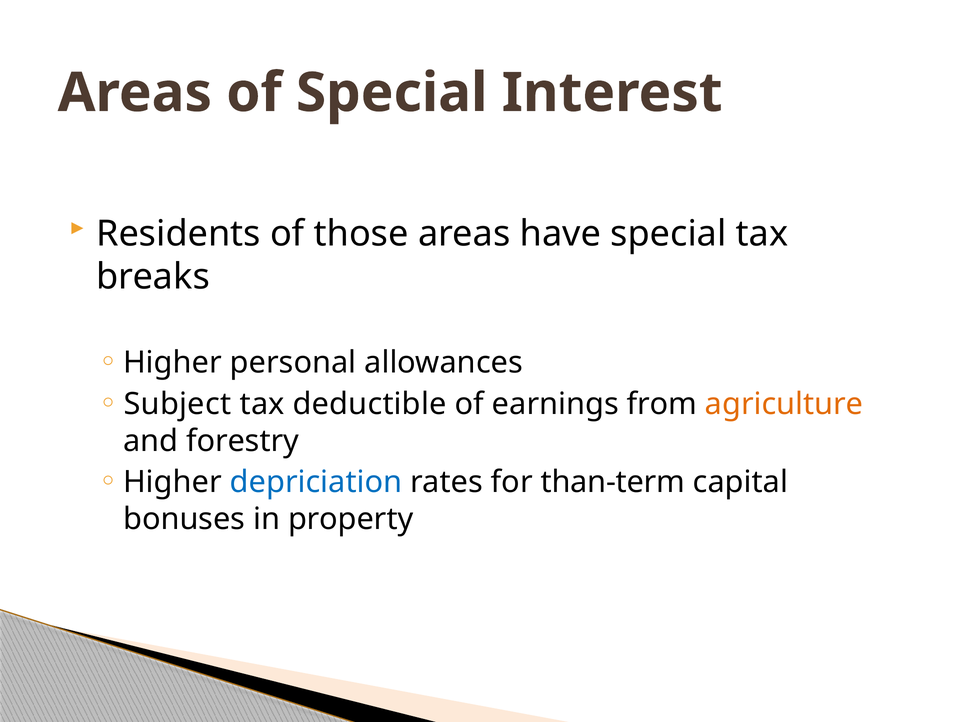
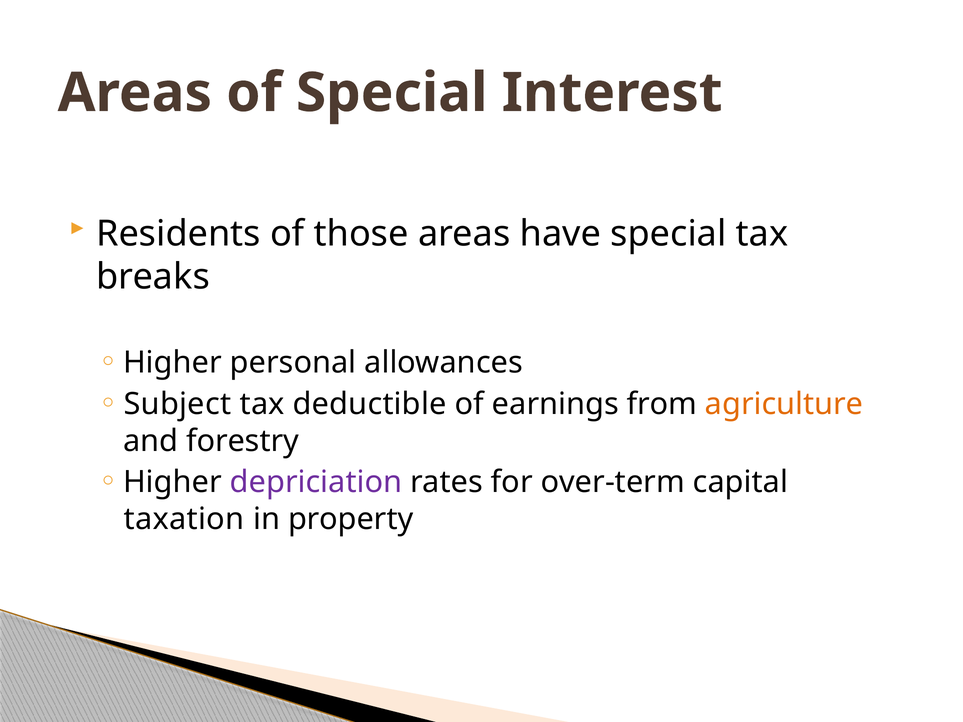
depriciation colour: blue -> purple (316, 482)
than-term: than-term -> over-term (613, 482)
bonuses: bonuses -> taxation (184, 519)
